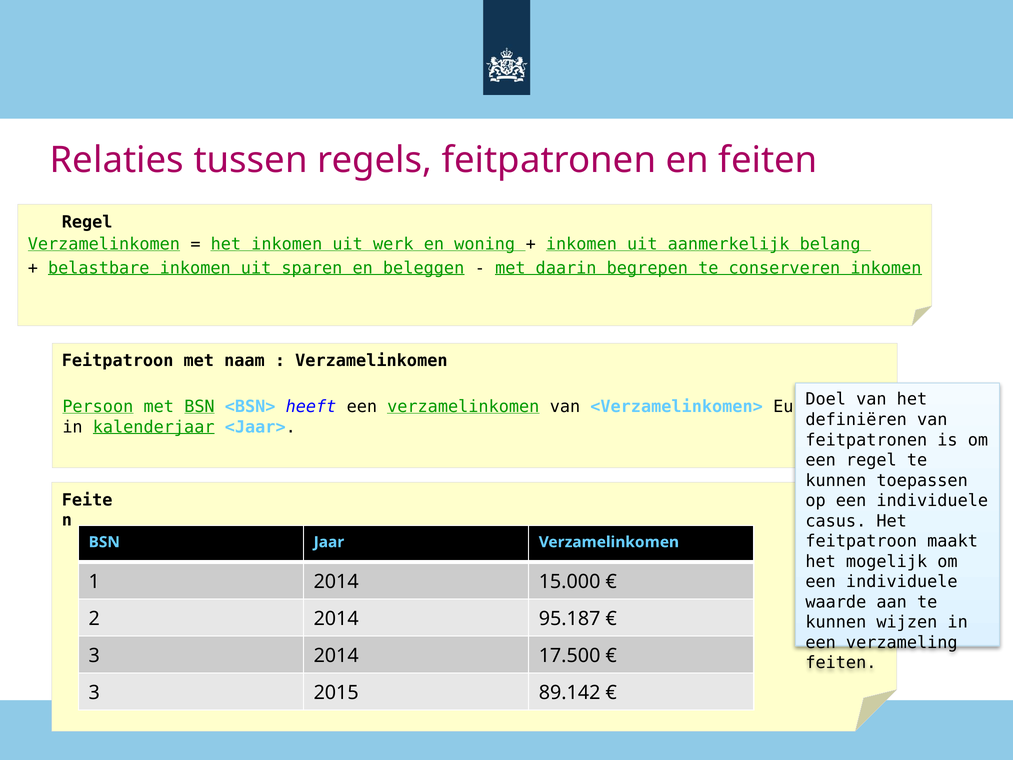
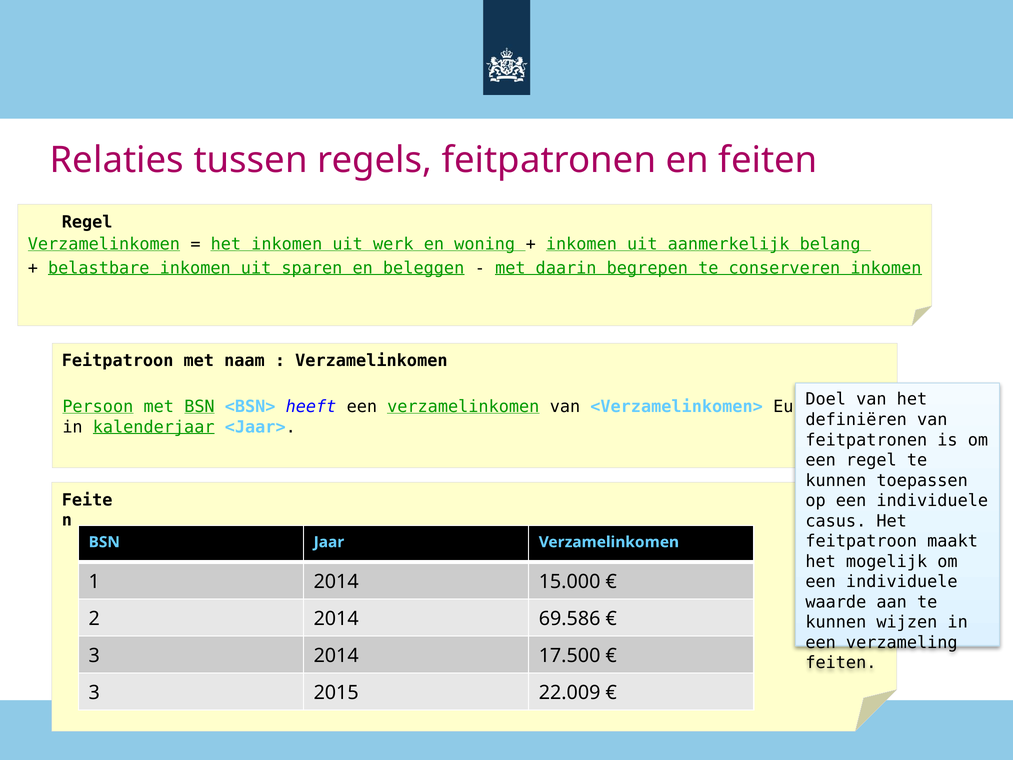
95.187: 95.187 -> 69.586 (570, 618)
89.142: 89.142 -> 22.009 (570, 692)
